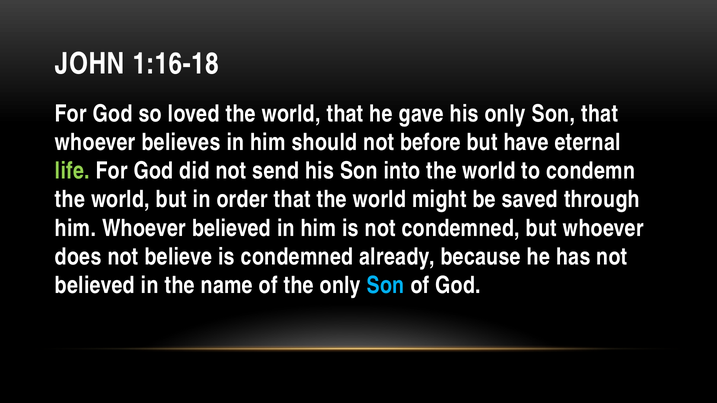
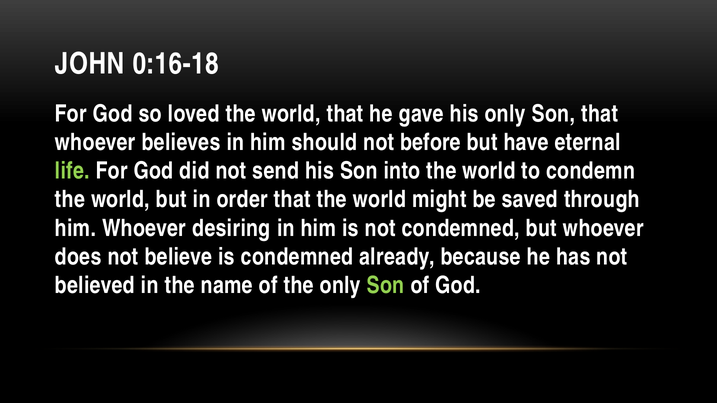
1:16-18: 1:16-18 -> 0:16-18 (176, 64)
Whoever believed: believed -> desiring (231, 228)
Son colour: light blue -> light green (386, 286)
